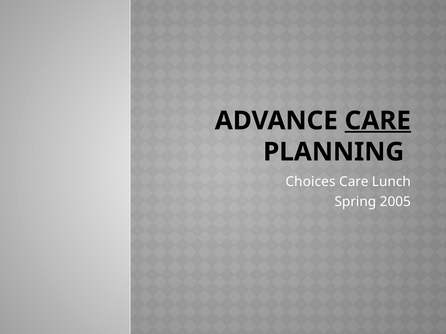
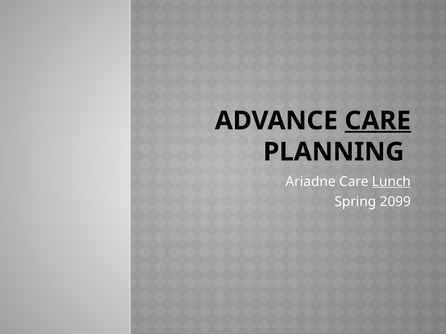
Choices: Choices -> Ariadne (311, 182)
Lunch underline: none -> present (391, 182)
2005: 2005 -> 2099 (395, 202)
